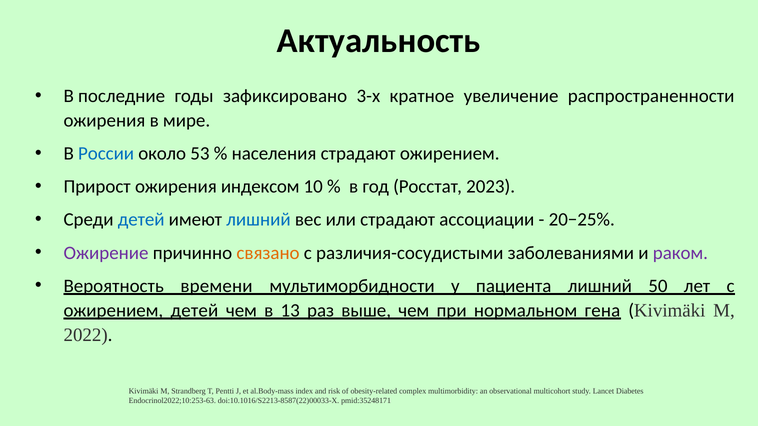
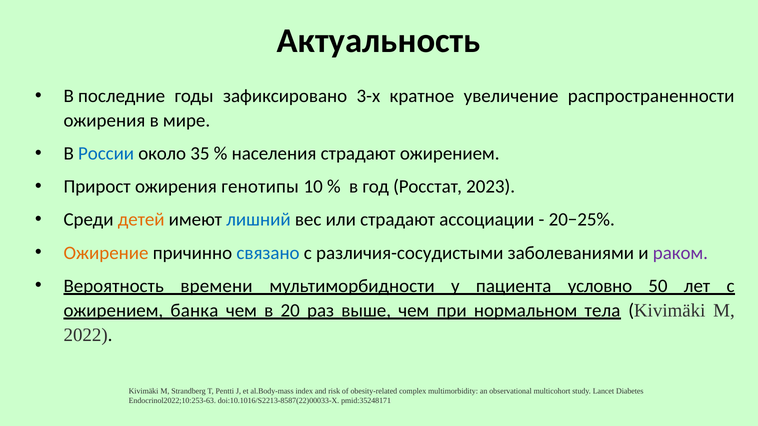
53: 53 -> 35 (200, 154)
индексом: индексом -> генотипы (260, 187)
детей colour: blue -> orange (141, 220)
Ожирение colour: purple -> orange (106, 253)
связано colour: orange -> blue (268, 253)
пациента лишний: лишний -> условно (600, 286)
ожирением детей: детей -> банка (194, 311)
13: 13 -> 20 (290, 311)
гена: гена -> тела (602, 311)
